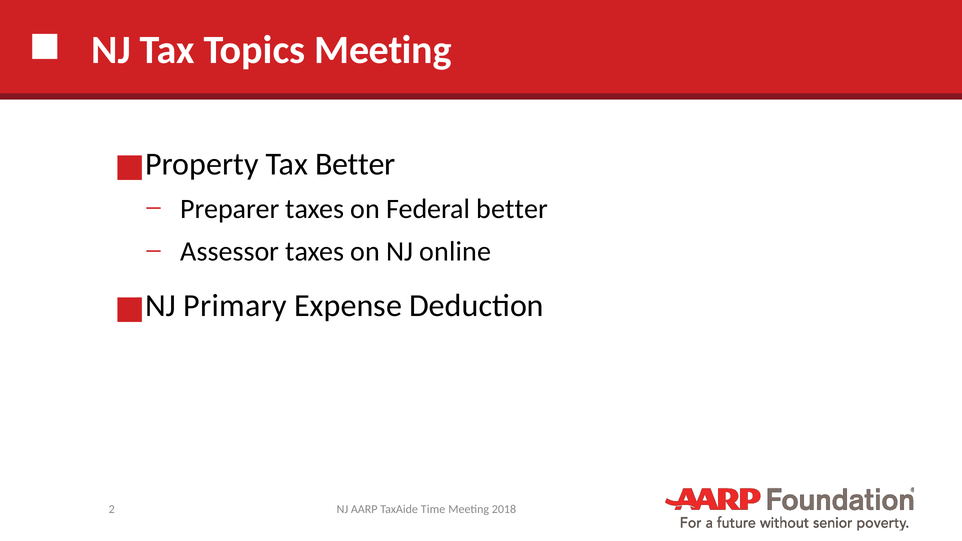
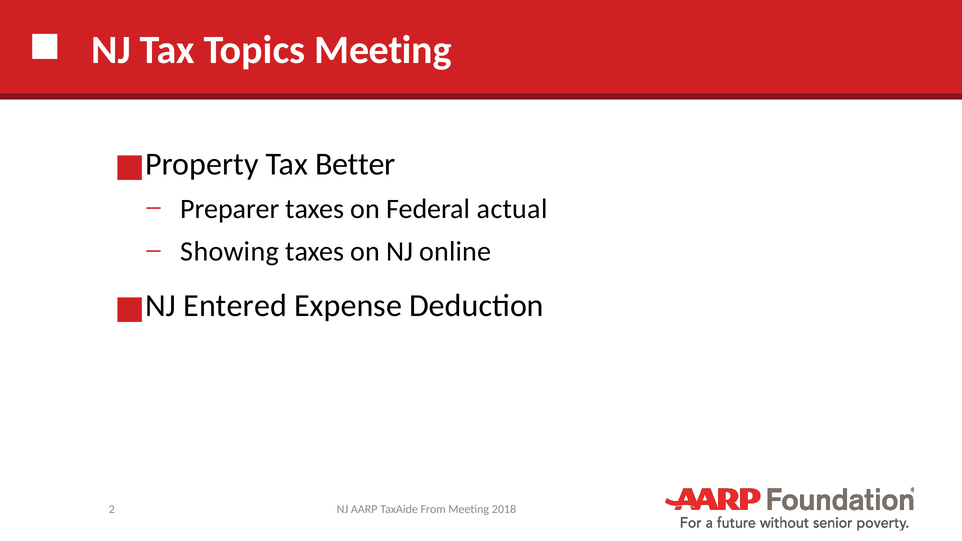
Federal better: better -> actual (512, 209)
Assessor: Assessor -> Showing (230, 252)
Primary: Primary -> Entered (235, 306)
Time: Time -> From (433, 510)
